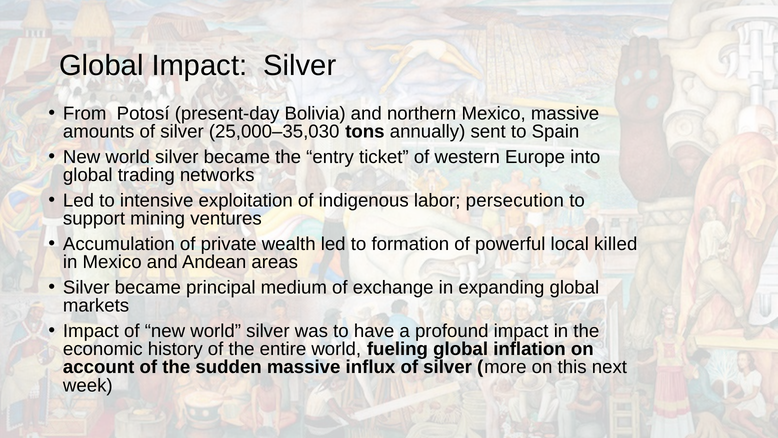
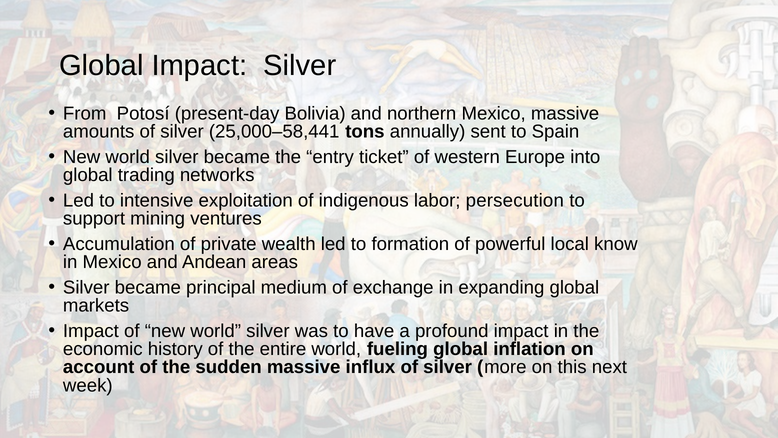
25,000–35,030: 25,000–35,030 -> 25,000–58,441 (274, 131)
killed: killed -> know (616, 244)
